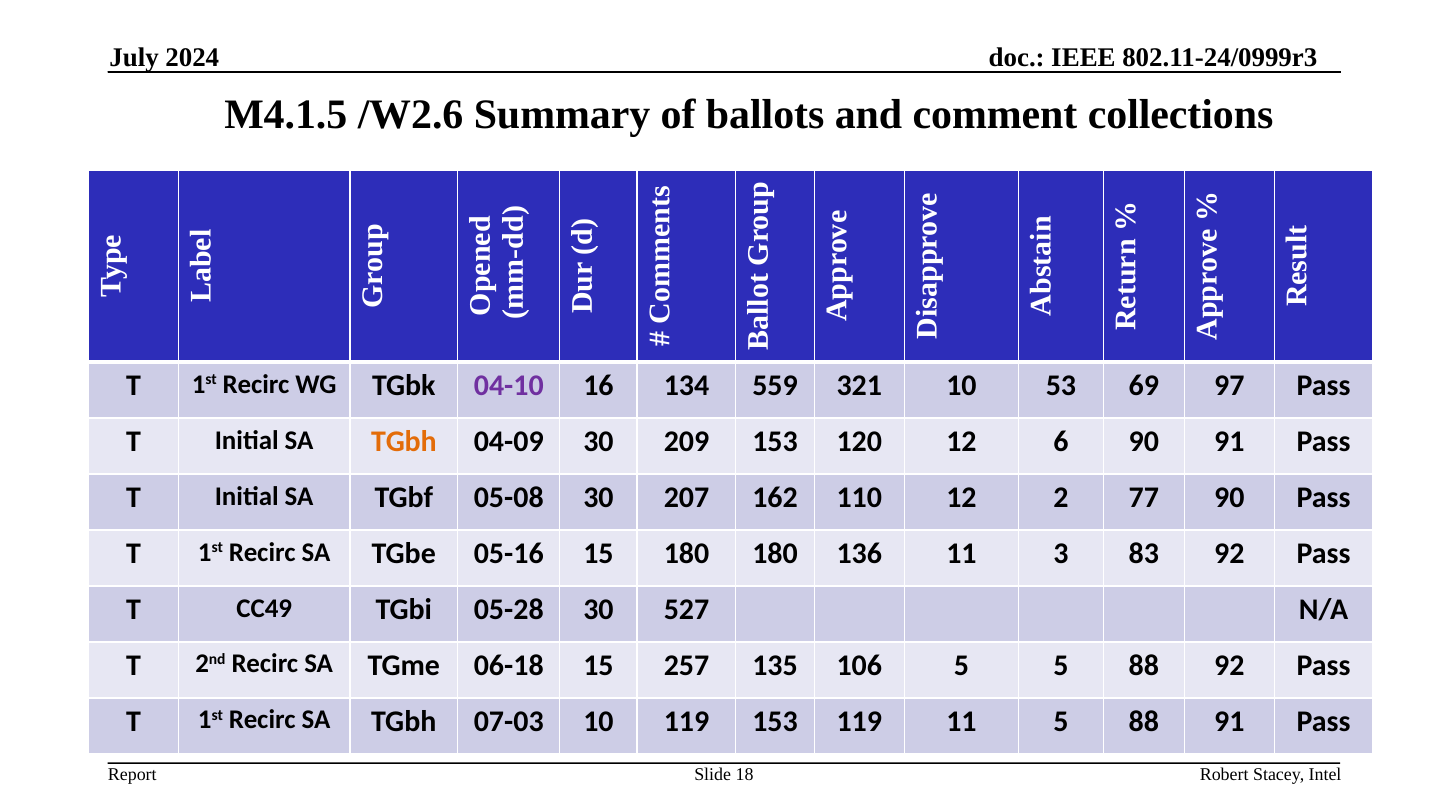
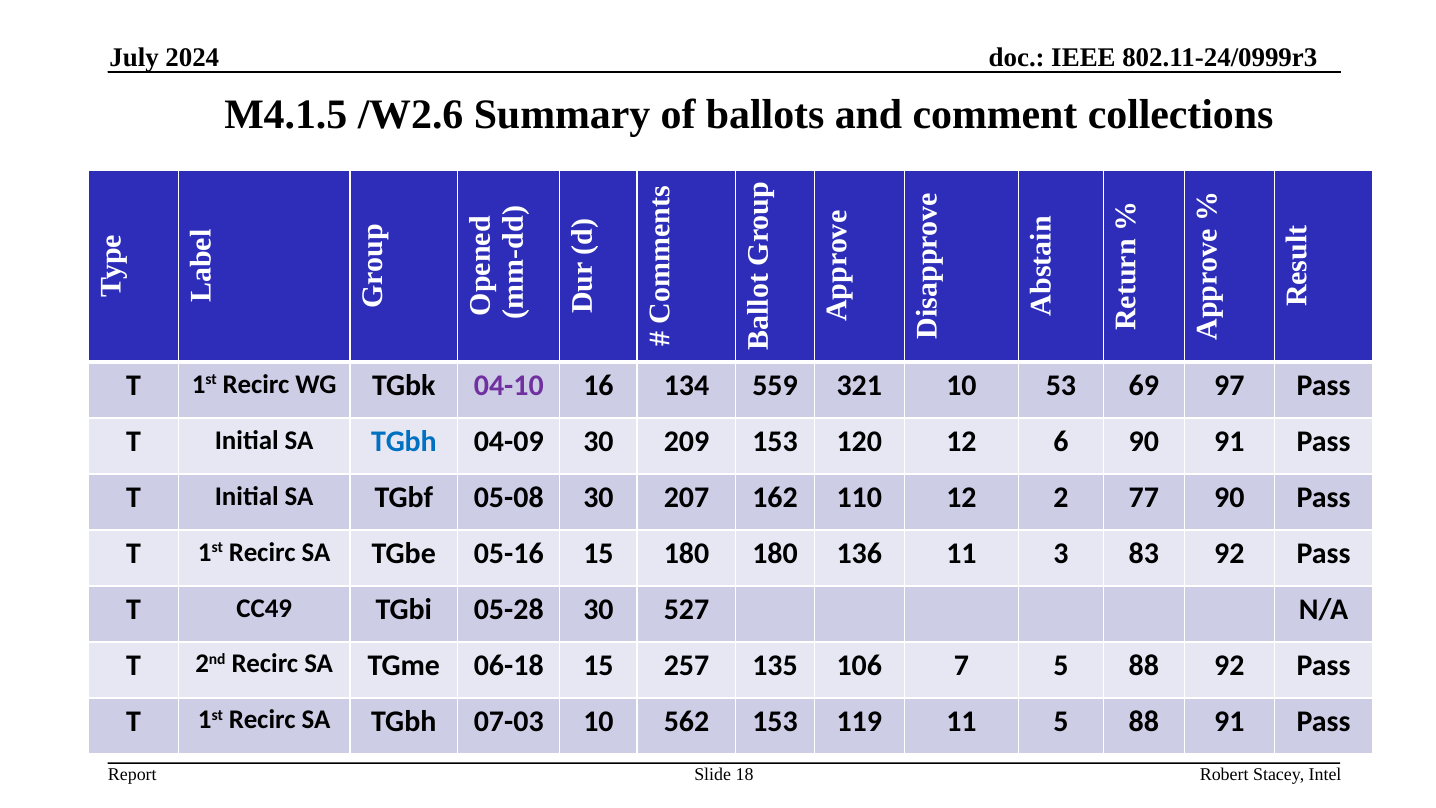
TGbh colour: orange -> blue (404, 442)
106 5: 5 -> 7 (961, 666)
10 119: 119 -> 562 (687, 722)
